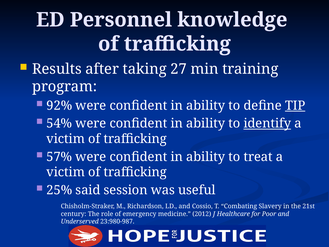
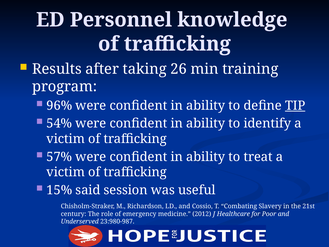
27: 27 -> 26 (179, 69)
92%: 92% -> 96% (59, 105)
identify underline: present -> none (267, 123)
25%: 25% -> 15% (59, 190)
